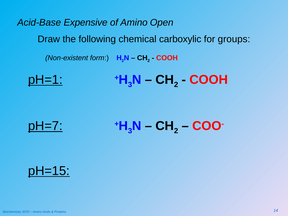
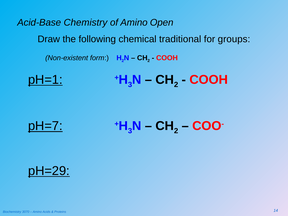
Expensive: Expensive -> Chemistry (86, 22)
carboxylic: carboxylic -> traditional (180, 39)
pH=15: pH=15 -> pH=29 (49, 171)
